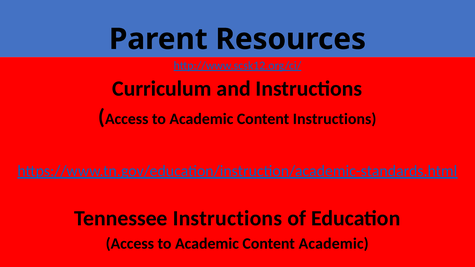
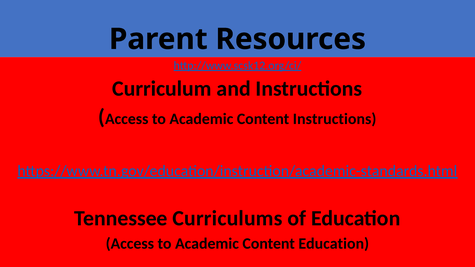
Tennessee Instructions: Instructions -> Curriculums (227, 219)
Content Academic: Academic -> Education (334, 244)
